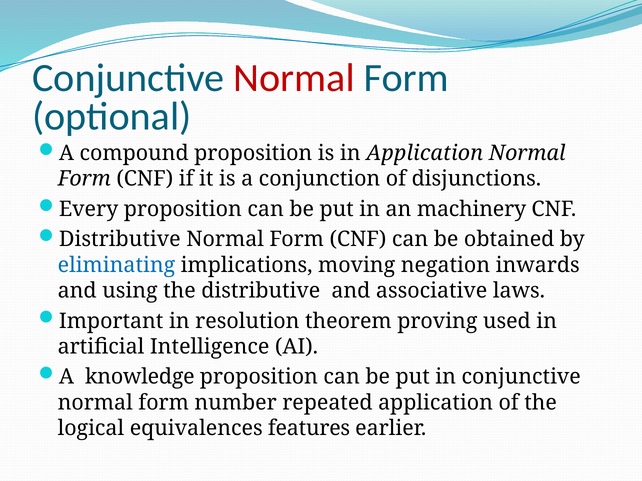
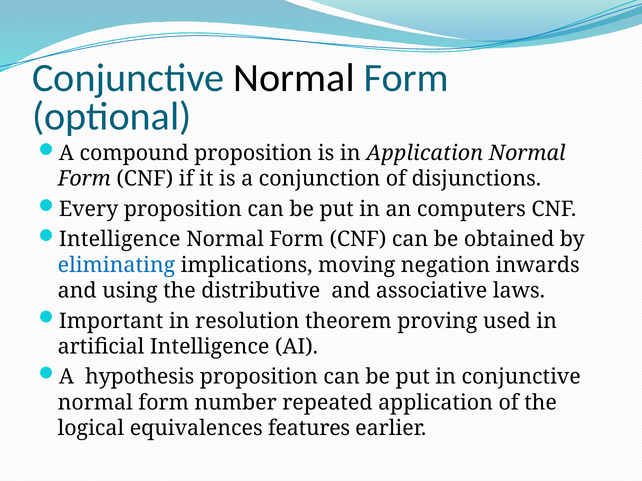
Normal colour: red -> black (294, 78)
machinery: machinery -> computers (471, 209)
Distributive: Distributive -> Intelligence (120, 240)
knowledge: knowledge -> hypothesis (140, 377)
